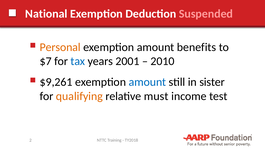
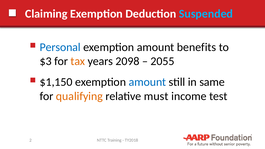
National: National -> Claiming (46, 14)
Suspended colour: pink -> light blue (206, 14)
Personal colour: orange -> blue (60, 47)
$7: $7 -> $3 (46, 61)
tax colour: blue -> orange (78, 61)
2001: 2001 -> 2098 (127, 61)
2010: 2010 -> 2055 (163, 61)
$9,261: $9,261 -> $1,150 (56, 82)
sister: sister -> same (212, 82)
